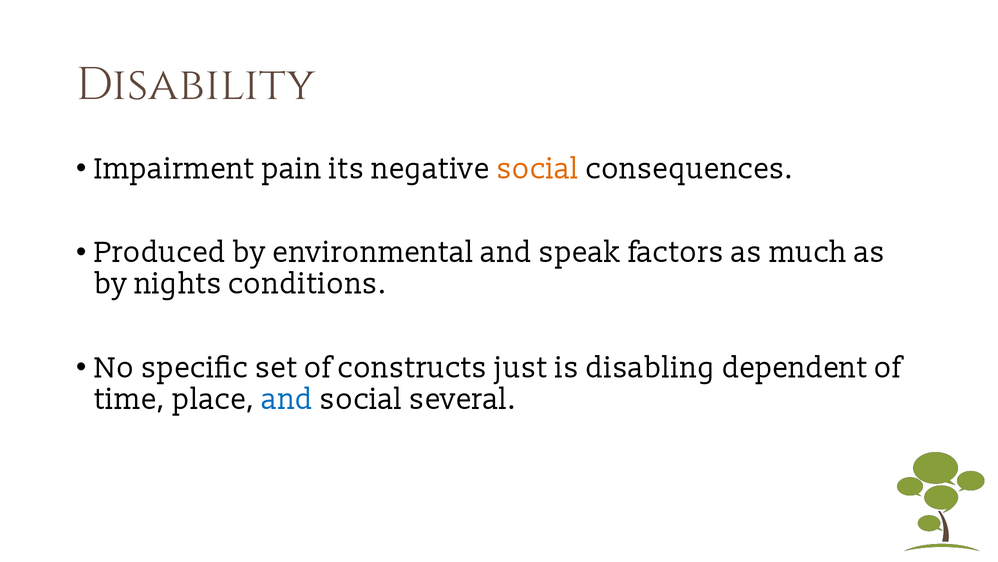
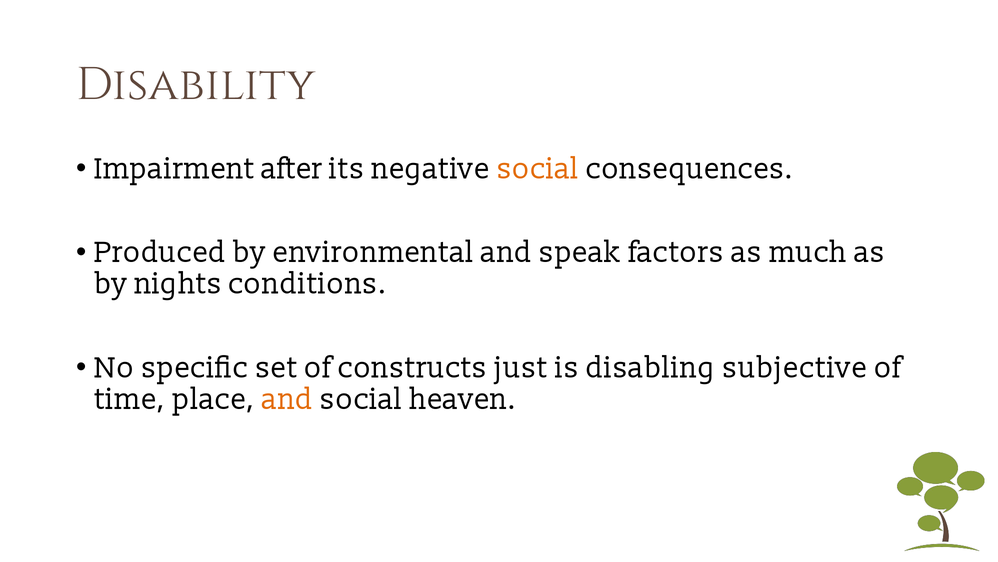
pain: pain -> after (293, 169)
dependent: dependent -> subjective (795, 368)
and colour: blue -> orange (288, 399)
several: several -> heaven (464, 399)
